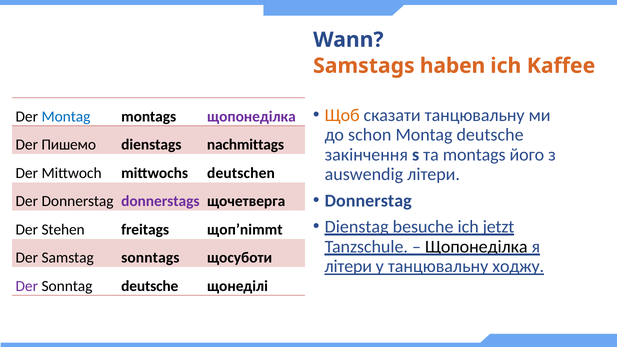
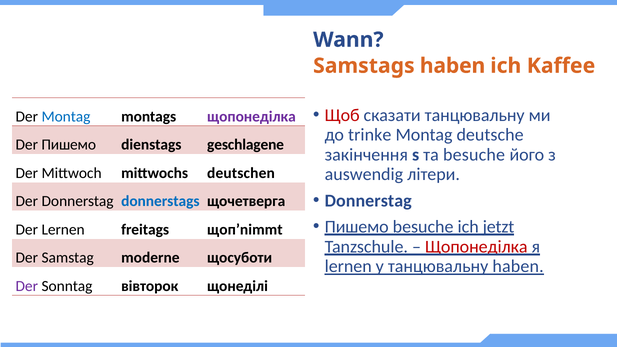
Щоб colour: orange -> red (342, 115)
schon: schon -> trinke (370, 135)
nachmittags: nachmittags -> geschlagene (246, 145)
та montags: montags -> besuche (474, 155)
donnerstags colour: purple -> blue (160, 201)
Dienstag: Dienstag -> Пишемо (357, 227)
Der Stehen: Stehen -> Lernen (63, 230)
Щопонеділка colour: black -> red (476, 247)
sonntags: sonntags -> moderne (150, 258)
літери: літери -> lernen (348, 266)
танцювальну ходжу: ходжу -> haben (518, 266)
Sonntag deutsche: deutsche -> вівторок (150, 286)
